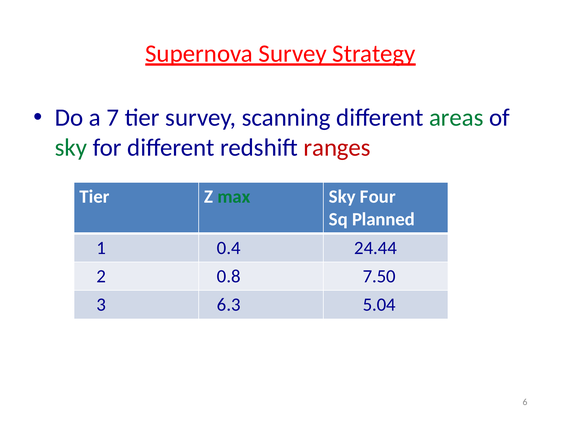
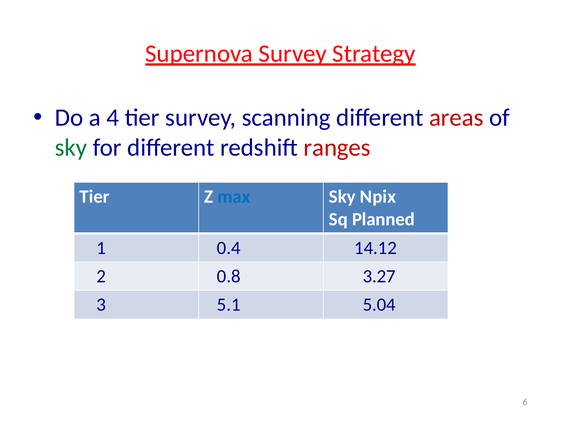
7: 7 -> 4 (113, 118)
areas colour: green -> red (456, 118)
max colour: green -> blue (234, 196)
Four: Four -> Npix (378, 196)
24.44: 24.44 -> 14.12 (376, 248)
7.50: 7.50 -> 3.27 (379, 276)
6.3: 6.3 -> 5.1 (229, 305)
